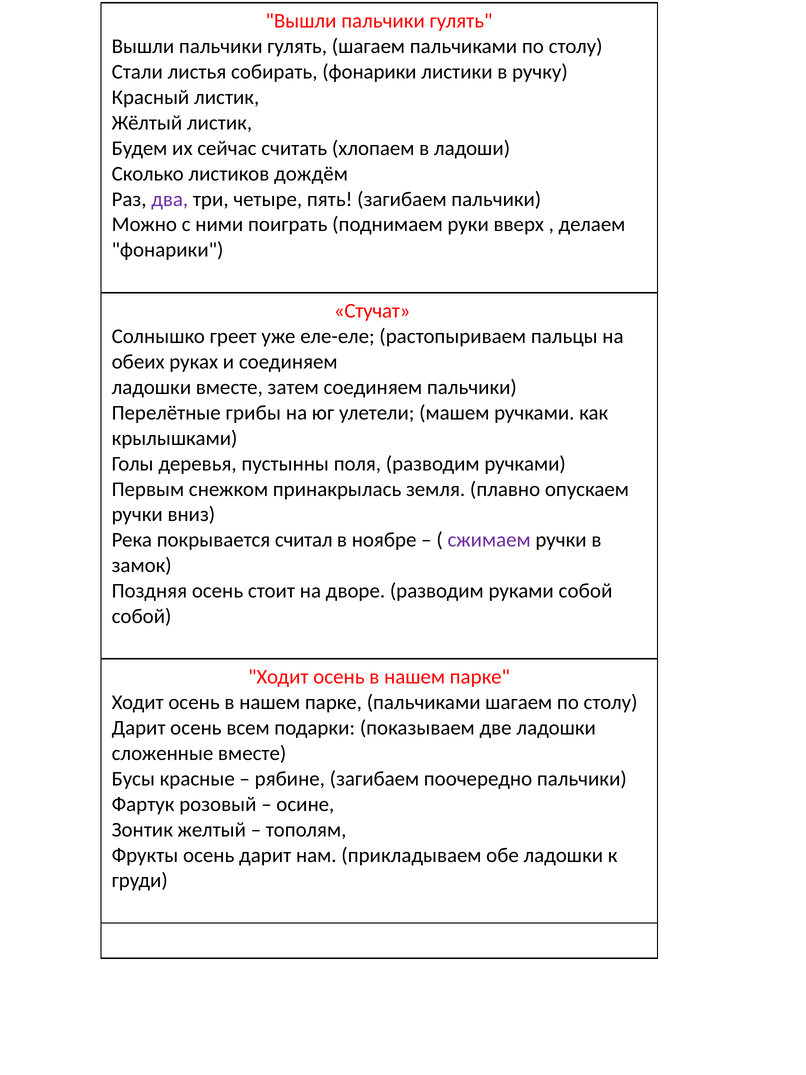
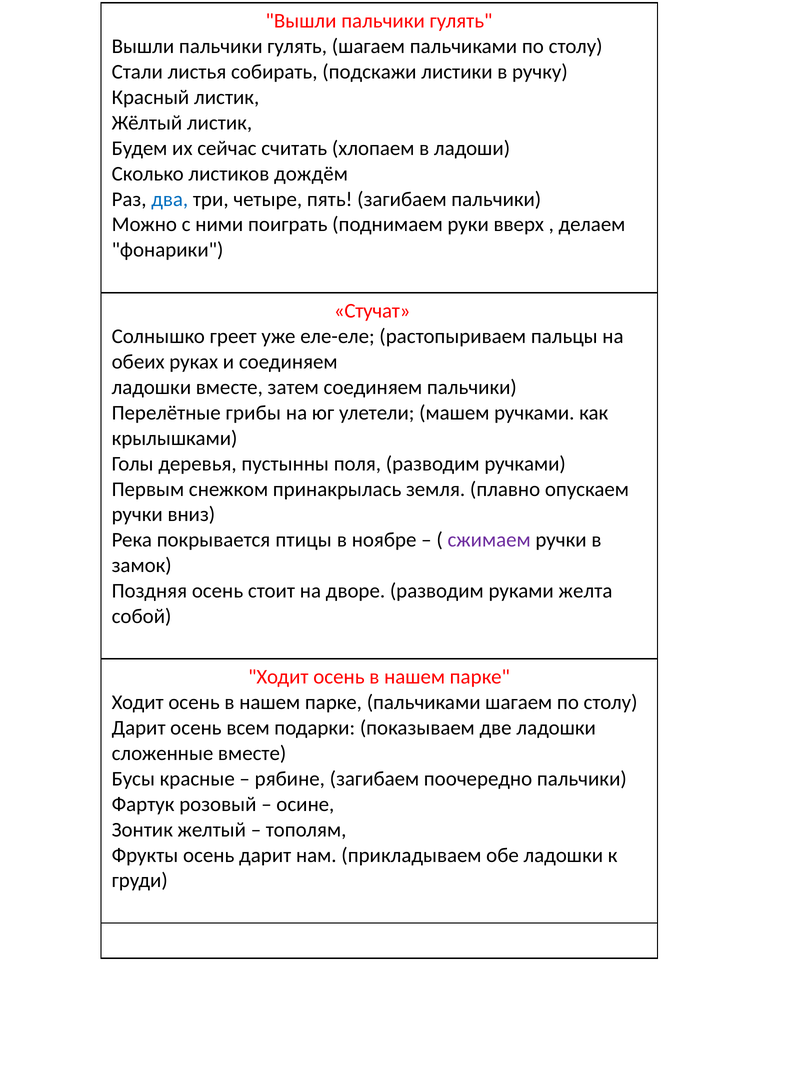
собирать фонарики: фонарики -> подскажи (369, 72)
два colour: purple -> blue (170, 199)
считал: считал -> птицы (304, 540)
руками собой: собой -> желта (586, 591)
